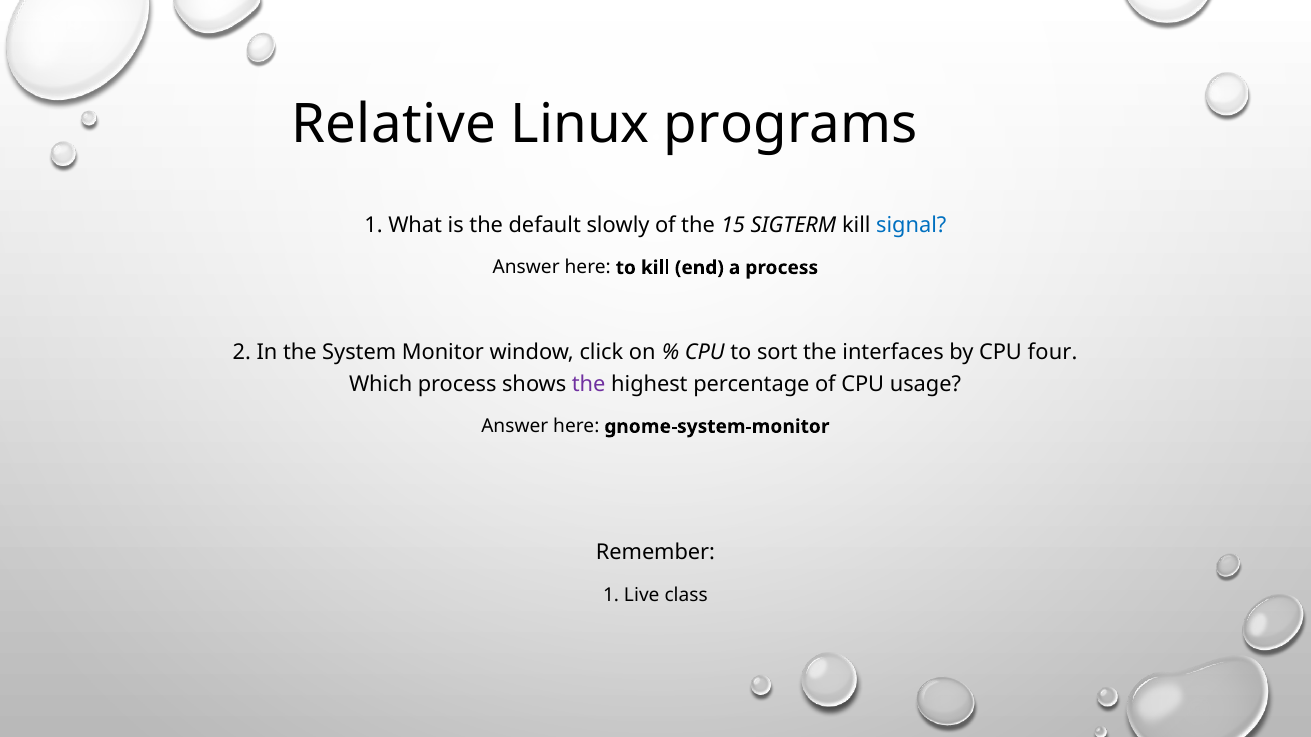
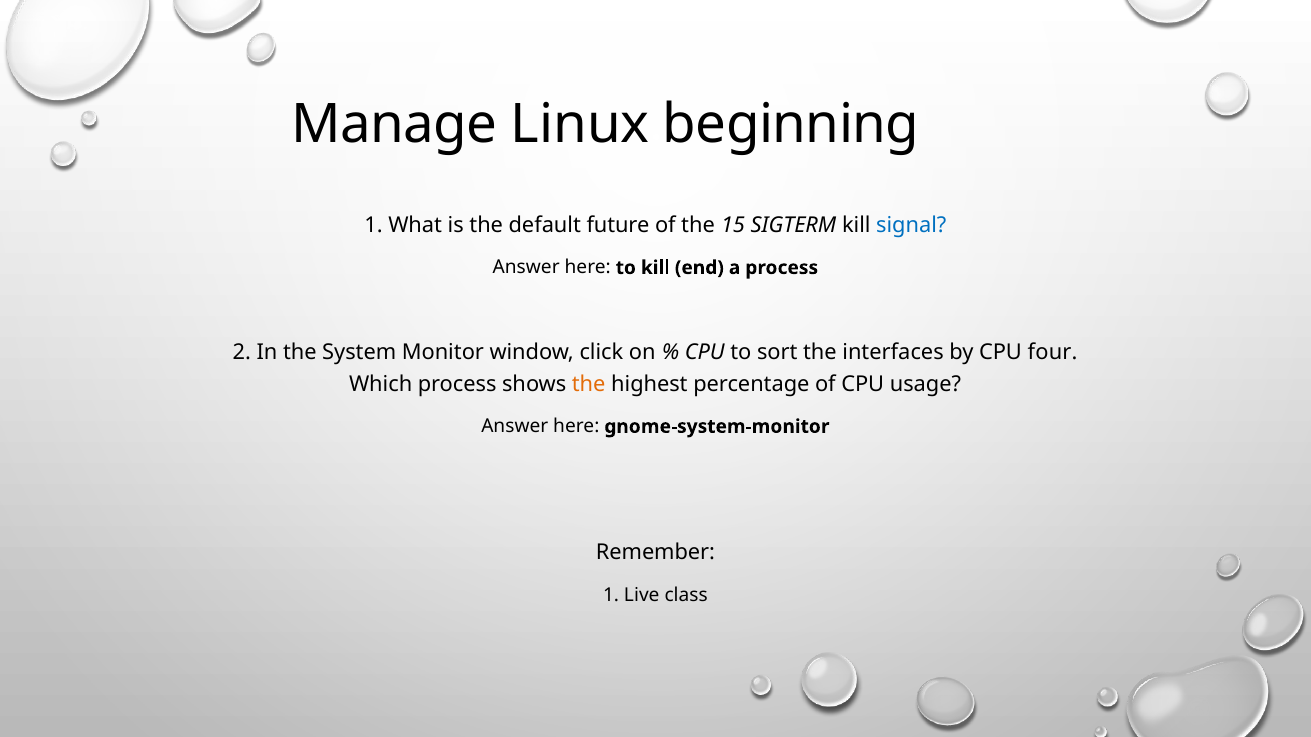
Relative: Relative -> Manage (394, 124)
programs: programs -> beginning (791, 124)
slowly: slowly -> future (618, 225)
the colour: purple -> orange (589, 384)
